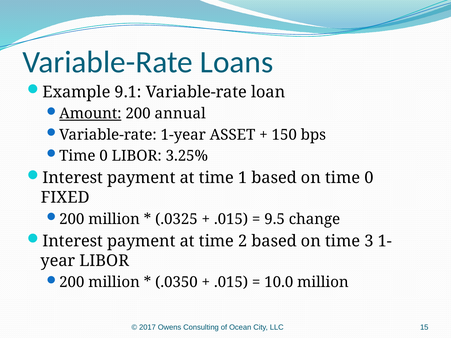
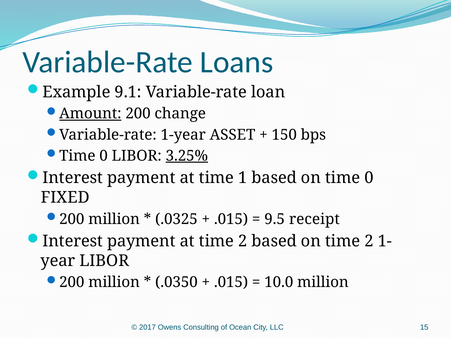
annual: annual -> change (180, 114)
3.25% underline: none -> present (187, 156)
change: change -> receipt (314, 219)
on time 3: 3 -> 2 (369, 241)
